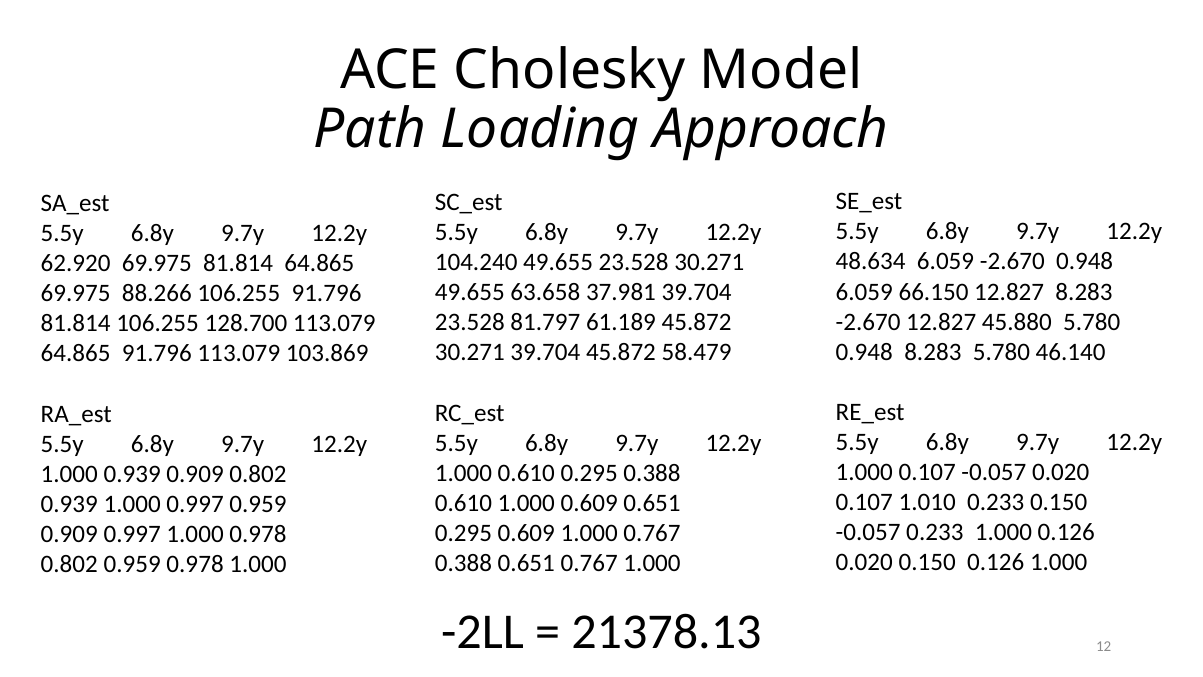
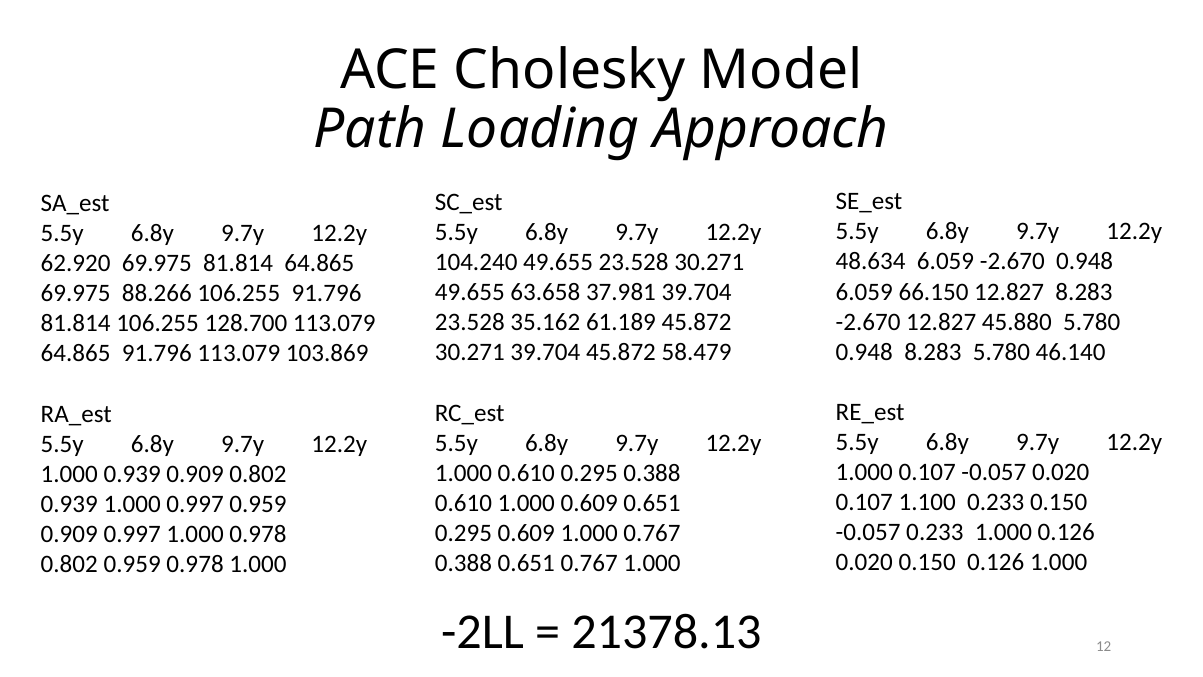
81.797: 81.797 -> 35.162 (545, 322)
1.010: 1.010 -> 1.100 (927, 502)
